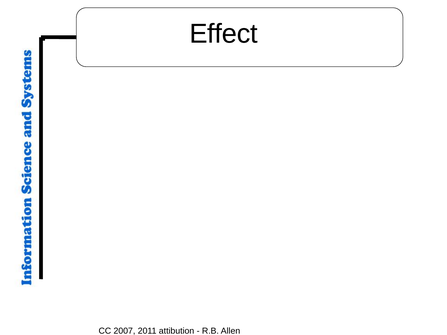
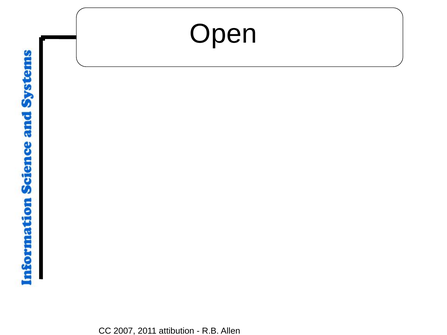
Effect: Effect -> Open (223, 34)
